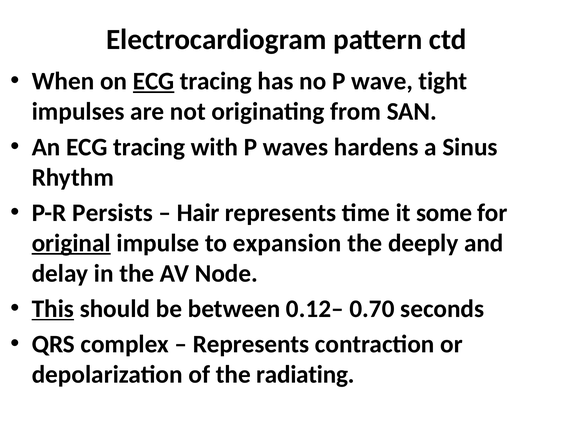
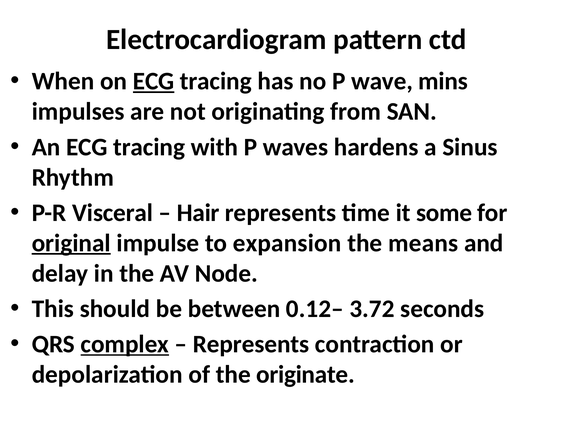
tight: tight -> mins (443, 81)
Persists: Persists -> Visceral (113, 213)
deeply: deeply -> means (423, 243)
This underline: present -> none (53, 309)
0.70: 0.70 -> 3.72 (372, 309)
complex underline: none -> present (125, 344)
radiating: radiating -> originate (305, 374)
